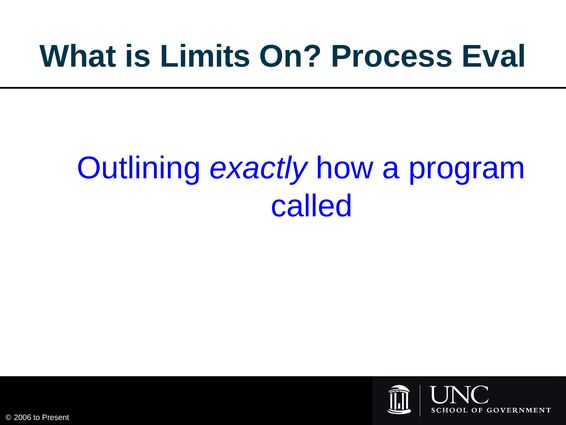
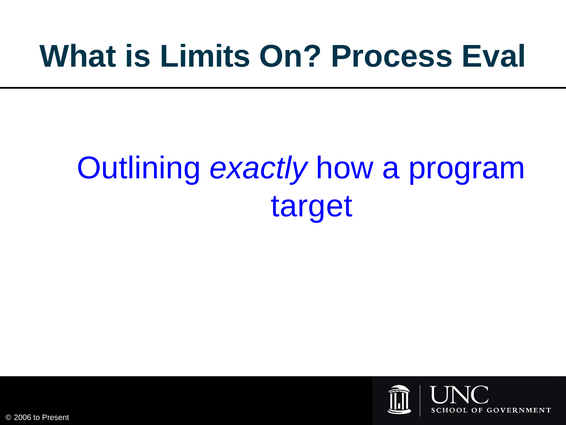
called: called -> target (312, 206)
